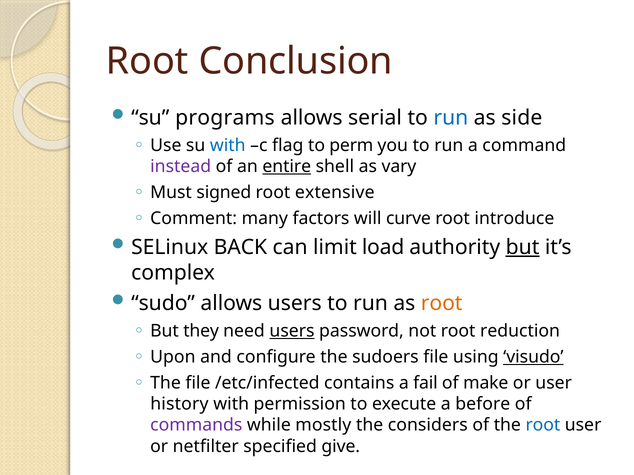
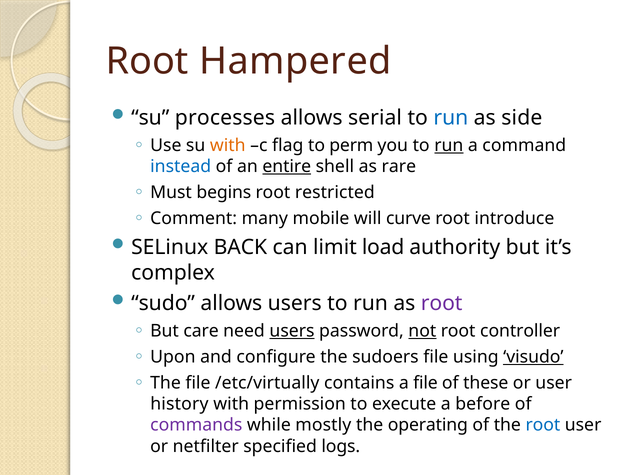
Conclusion: Conclusion -> Hampered (295, 61)
programs: programs -> processes (225, 118)
with colour: blue -> orange (228, 146)
run underline: none -> present (449, 146)
instead colour: purple -> blue (181, 167)
vary: vary -> rare (399, 167)
signed: signed -> begins (224, 193)
extensive: extensive -> restricted (335, 193)
factors: factors -> mobile (321, 219)
but underline: present -> none (523, 247)
root colour: orange -> purple (442, 303)
they: they -> care (201, 331)
not underline: none -> present (422, 331)
reduction: reduction -> controller (520, 331)
/etc/infected: /etc/infected -> /etc/virtually (267, 383)
a fail: fail -> file (425, 383)
make: make -> these (486, 383)
considers: considers -> operating (428, 426)
give: give -> logs (341, 447)
